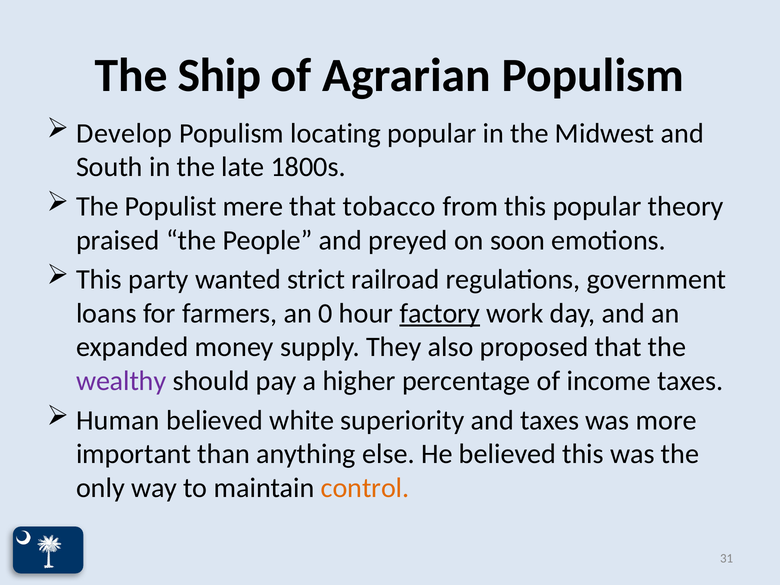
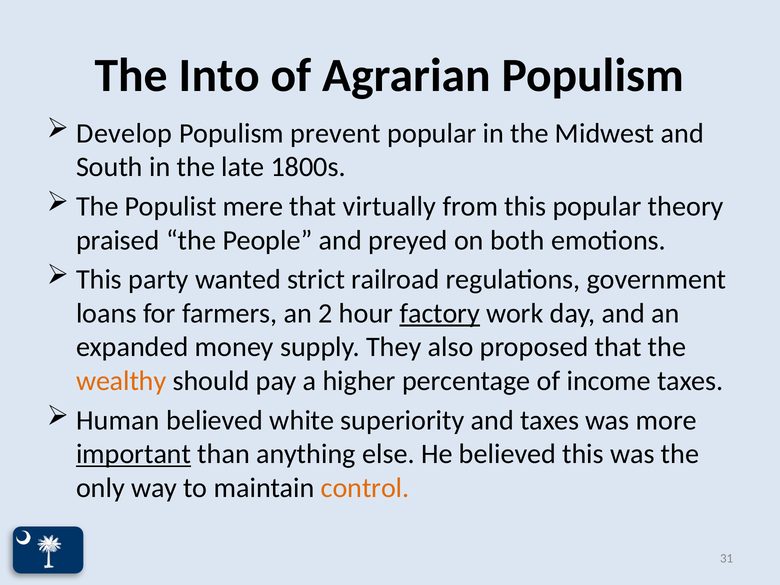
Ship: Ship -> Into (219, 76)
locating: locating -> prevent (336, 133)
tobacco: tobacco -> virtually (389, 206)
soon: soon -> both (517, 240)
0: 0 -> 2 (325, 313)
wealthy colour: purple -> orange (121, 381)
important underline: none -> present (134, 454)
